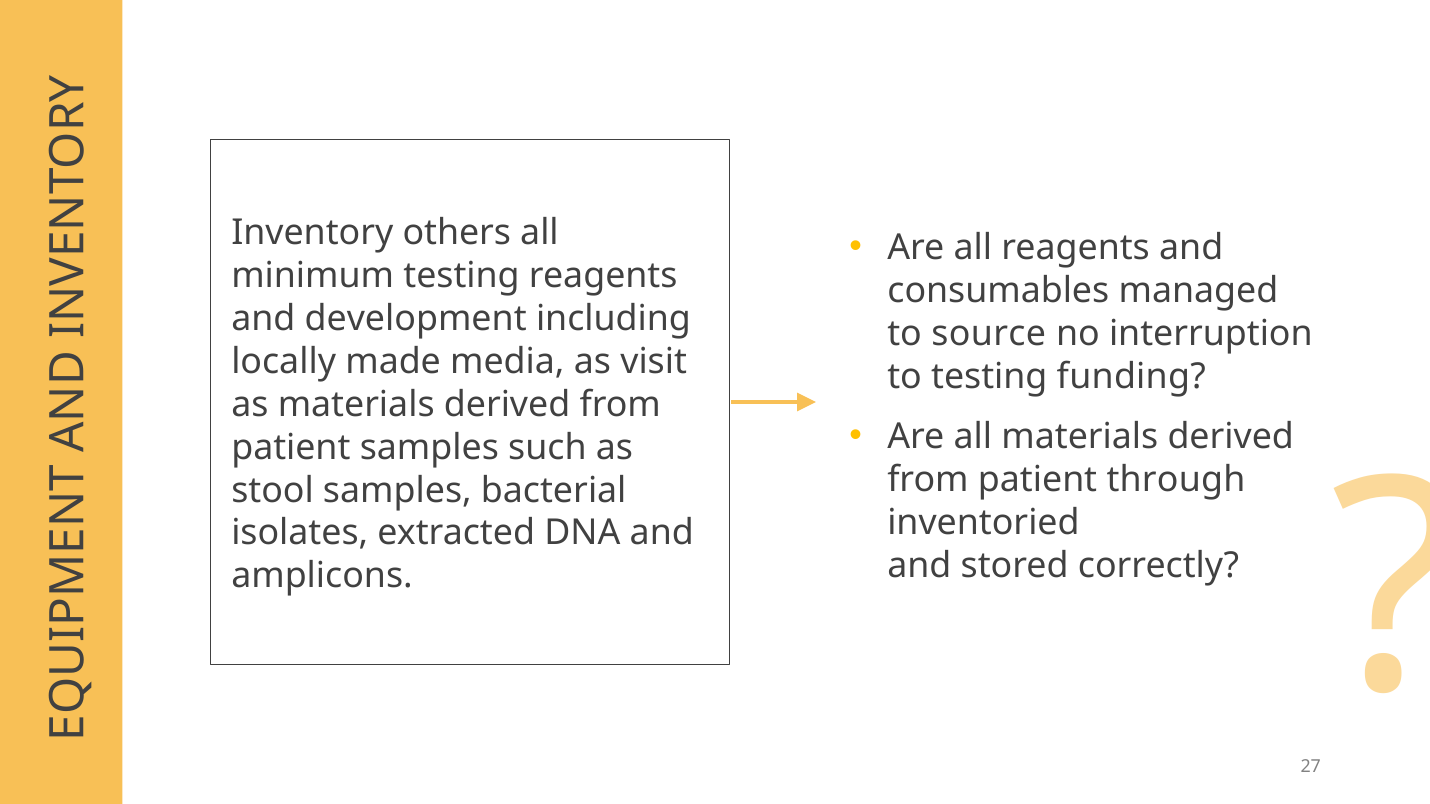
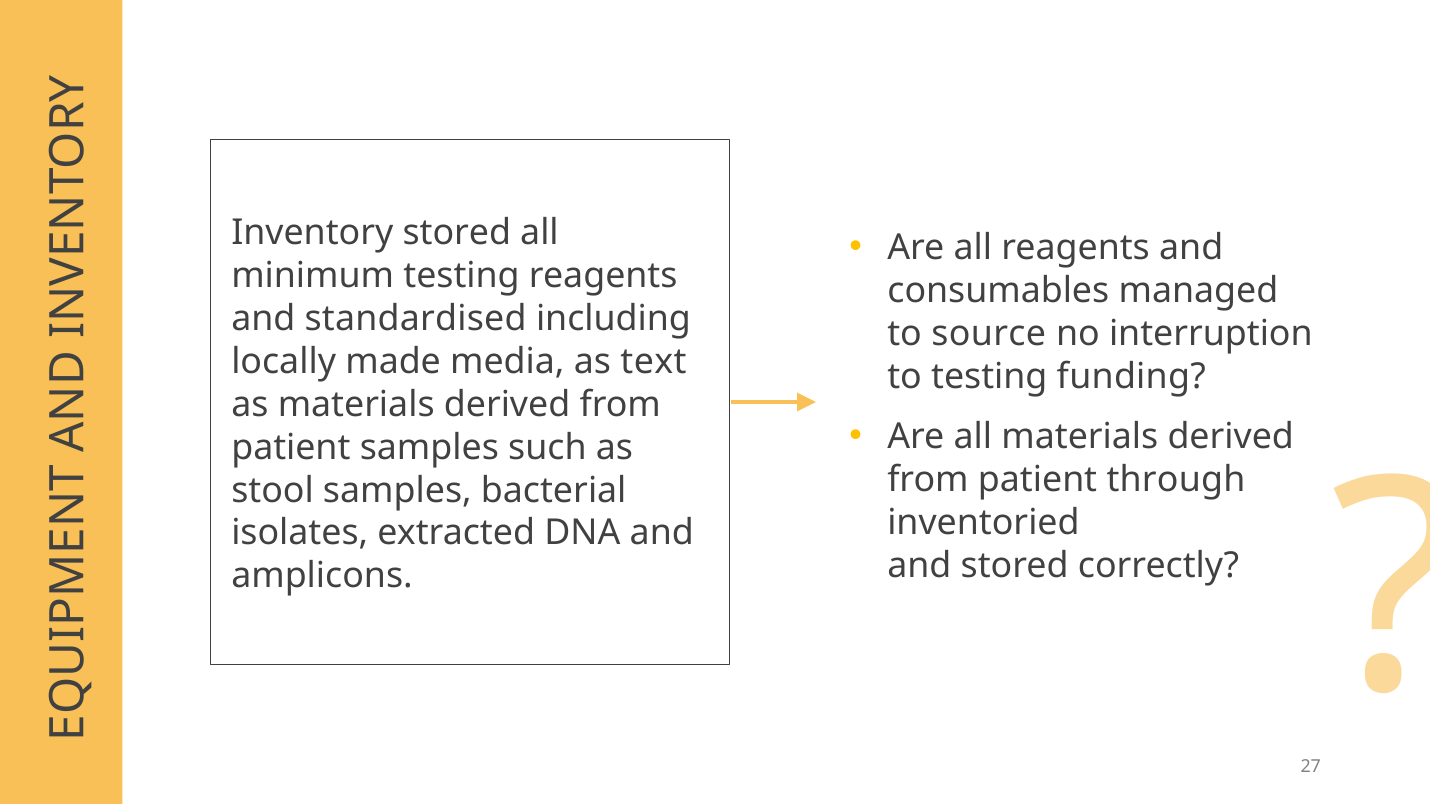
Inventory others: others -> stored (457, 233)
development: development -> standardised (416, 319)
visit: visit -> text (653, 362)
